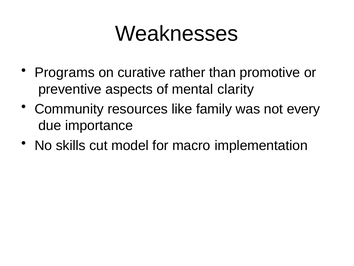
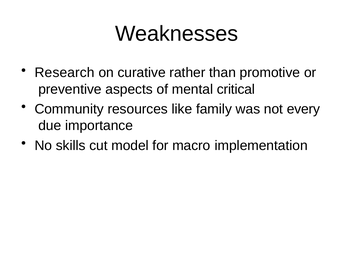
Programs: Programs -> Research (65, 73)
clarity: clarity -> critical (236, 89)
